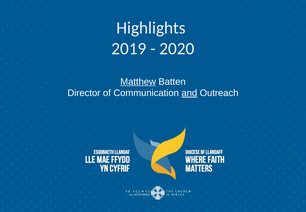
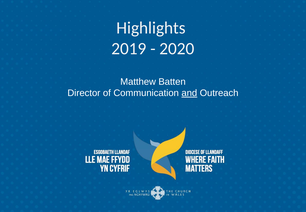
Matthew underline: present -> none (138, 82)
